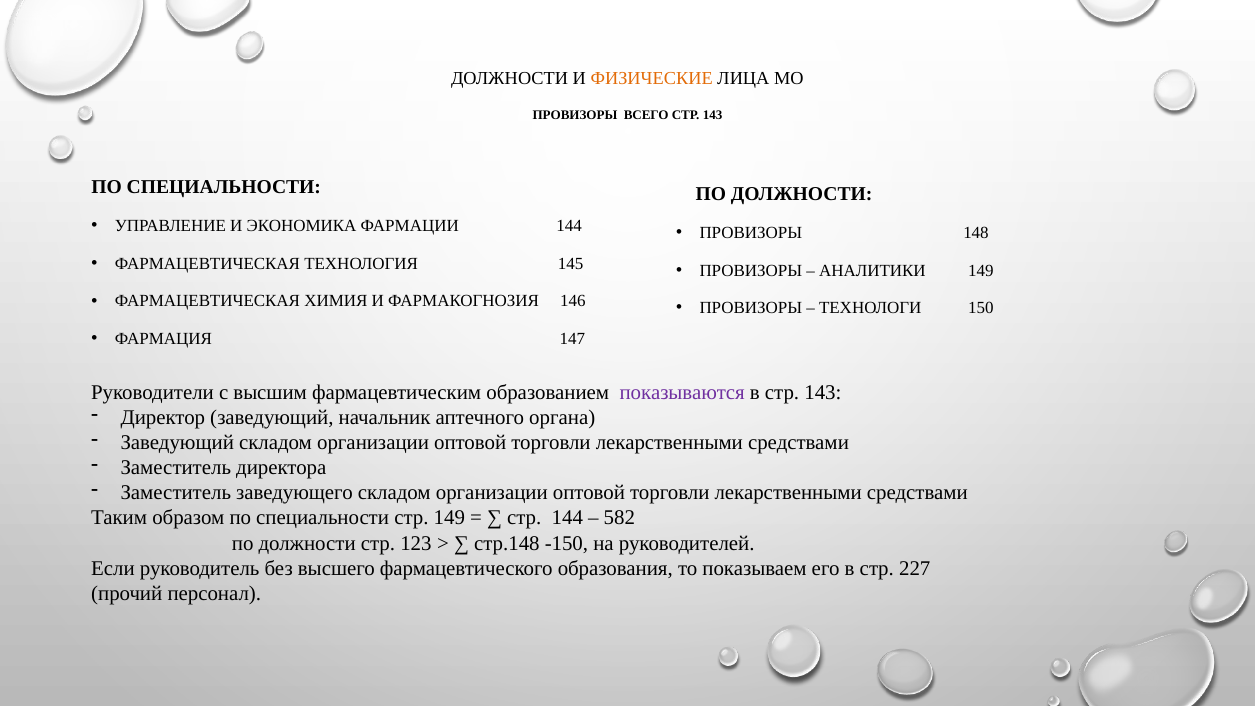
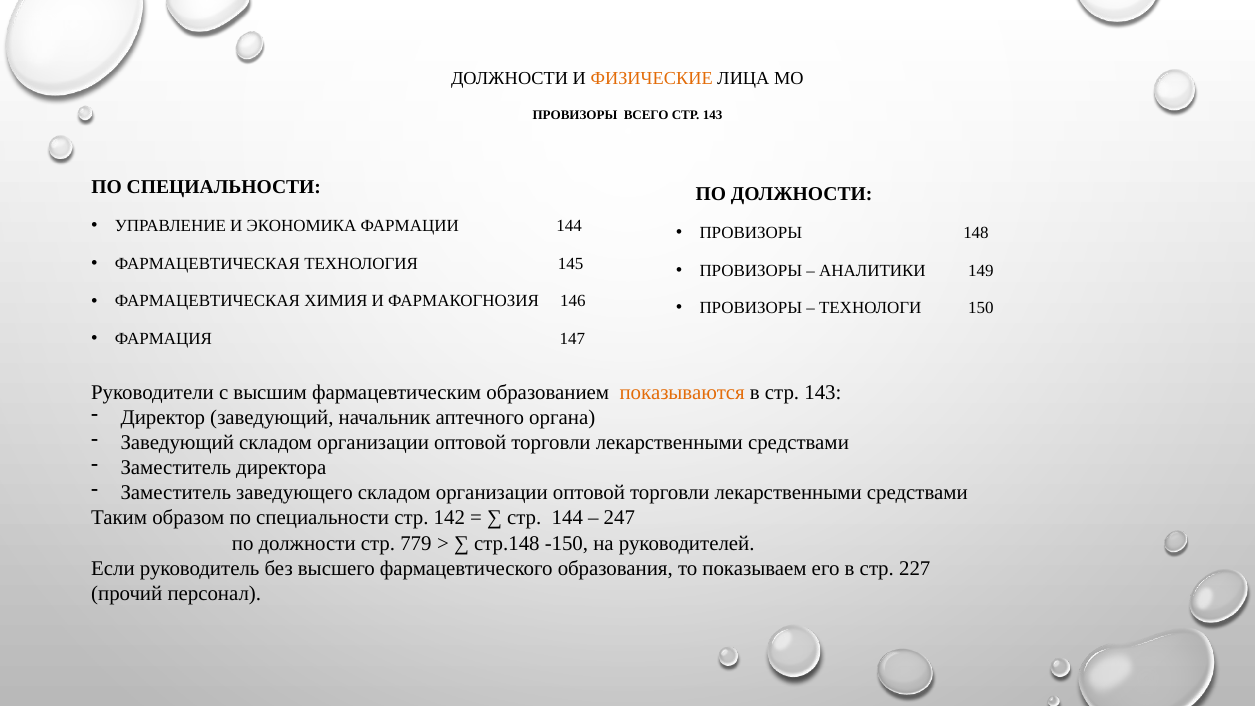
показываются colour: purple -> orange (682, 393)
стр 149: 149 -> 142 (449, 518)
582: 582 -> 247 (619, 518)
123: 123 -> 779 (416, 543)
